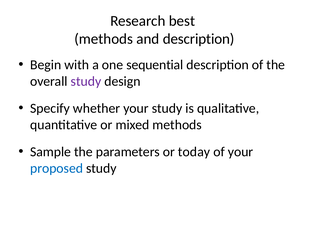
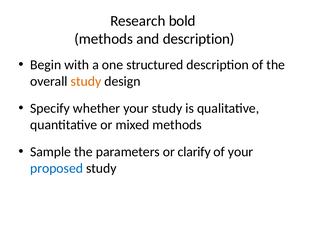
best: best -> bold (182, 21)
sequential: sequential -> structured (155, 65)
study colour: purple -> orange (86, 81)
today: today -> clarify (194, 152)
